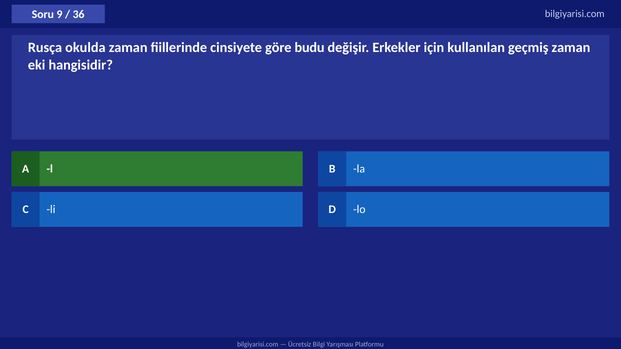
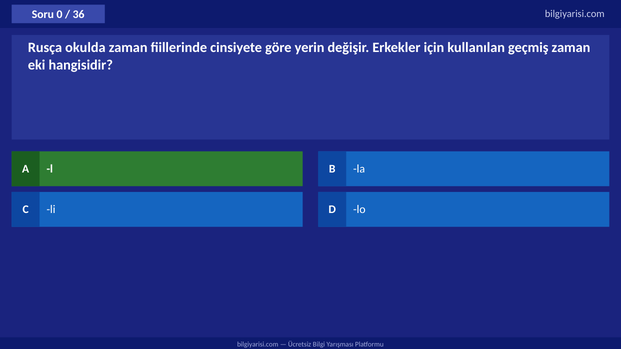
9: 9 -> 0 (60, 14)
budu: budu -> yerin (310, 48)
